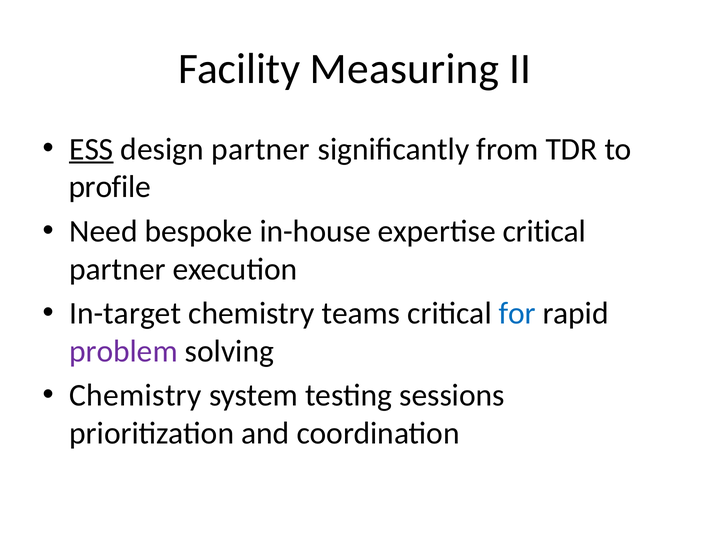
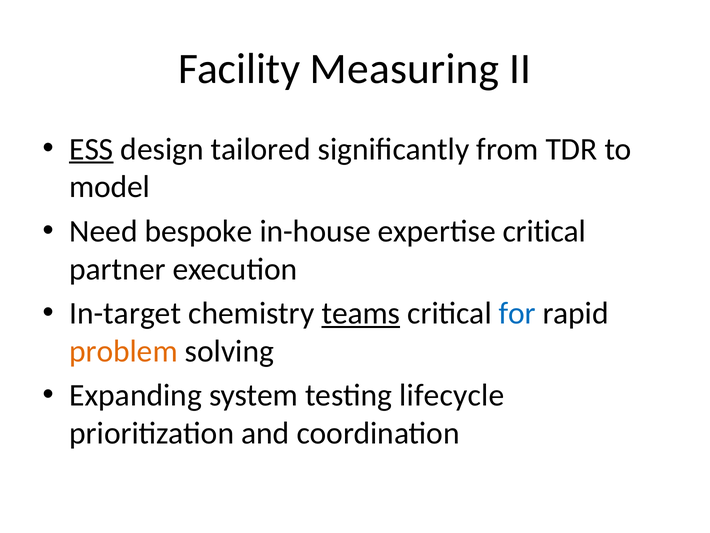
design partner: partner -> tailored (261, 149)
profile: profile -> model (110, 187)
teams underline: none -> present (361, 313)
problem colour: purple -> orange (123, 351)
Chemistry: Chemistry -> Expanding (136, 395)
sessions: sessions -> lifecycle (452, 395)
